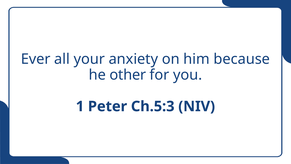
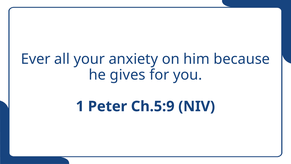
other: other -> gives (128, 75)
Ch.5:3: Ch.5:3 -> Ch.5:9 (153, 106)
